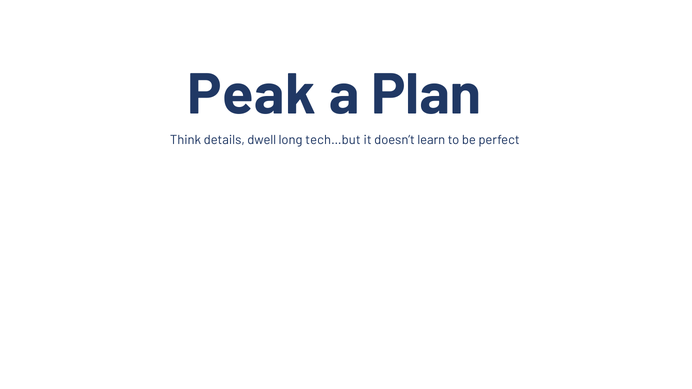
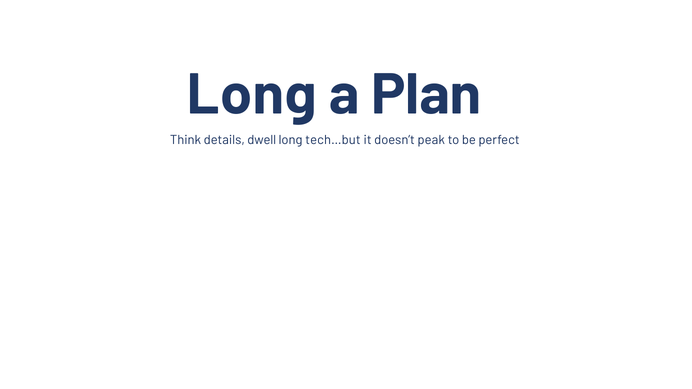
Peak: Peak -> Long (252, 95)
learn: learn -> peak (431, 140)
